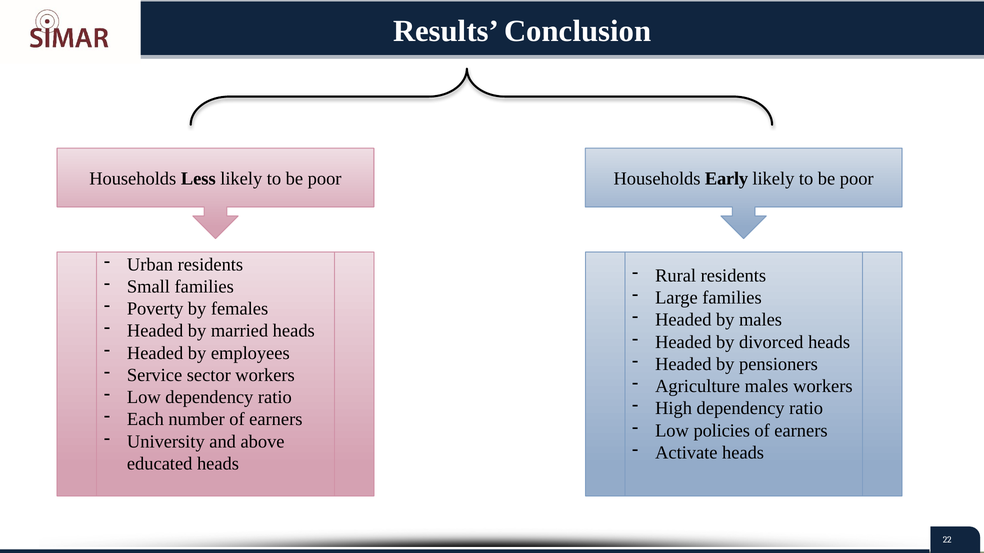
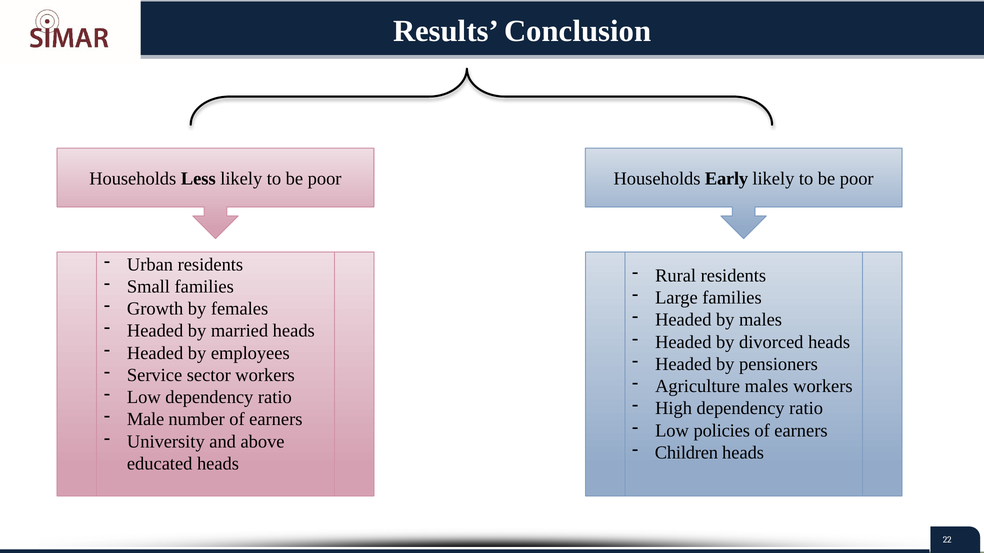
Poverty: Poverty -> Growth (155, 309)
Each: Each -> Male (146, 420)
Activate: Activate -> Children (686, 453)
